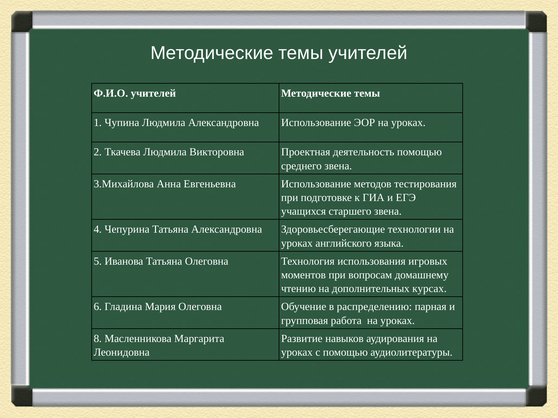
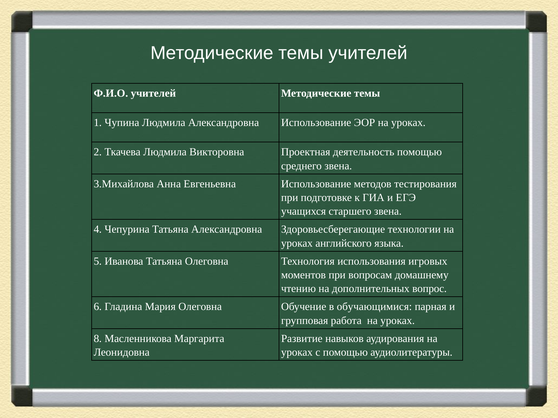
курсах: курсах -> вопрос (430, 289)
распределению: распределению -> обучающимися (374, 307)
